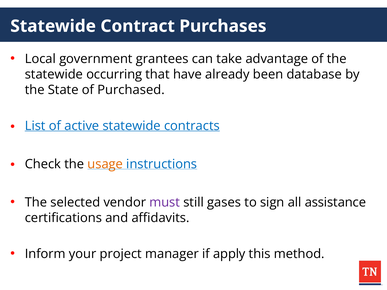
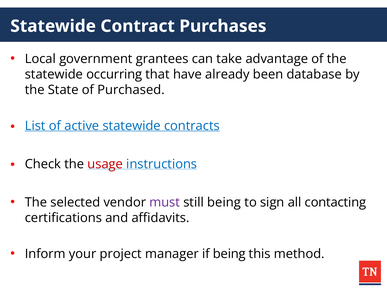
usage colour: orange -> red (105, 164)
still gases: gases -> being (224, 203)
assistance: assistance -> contacting (335, 203)
if apply: apply -> being (229, 254)
